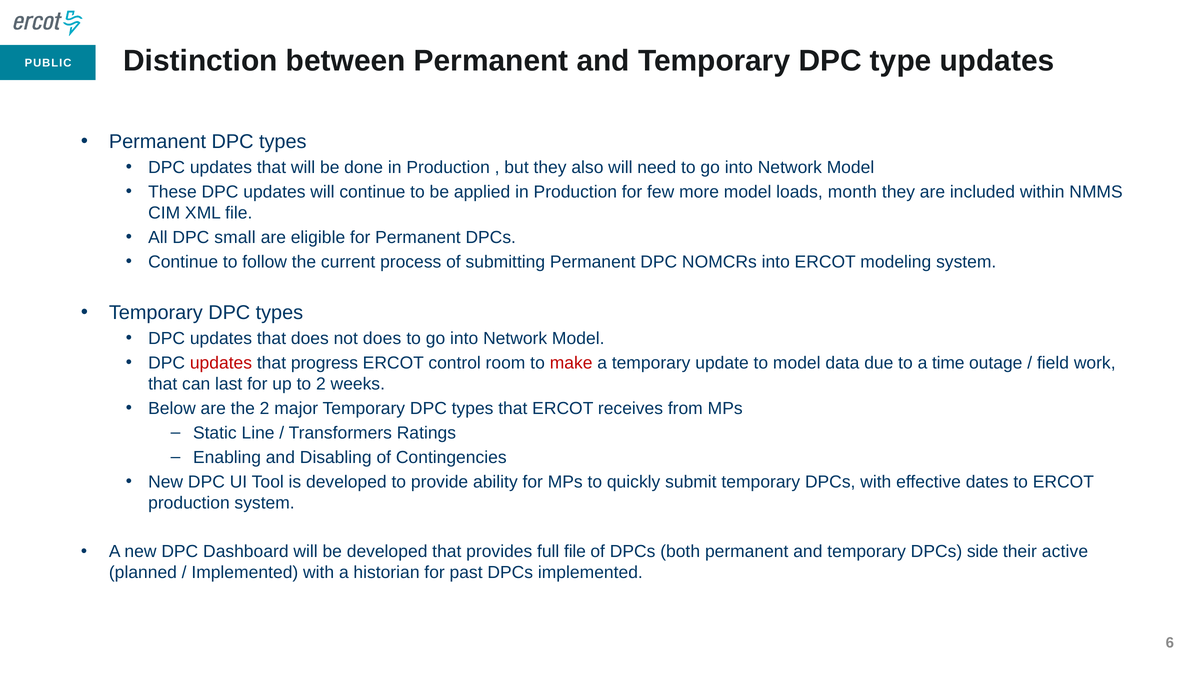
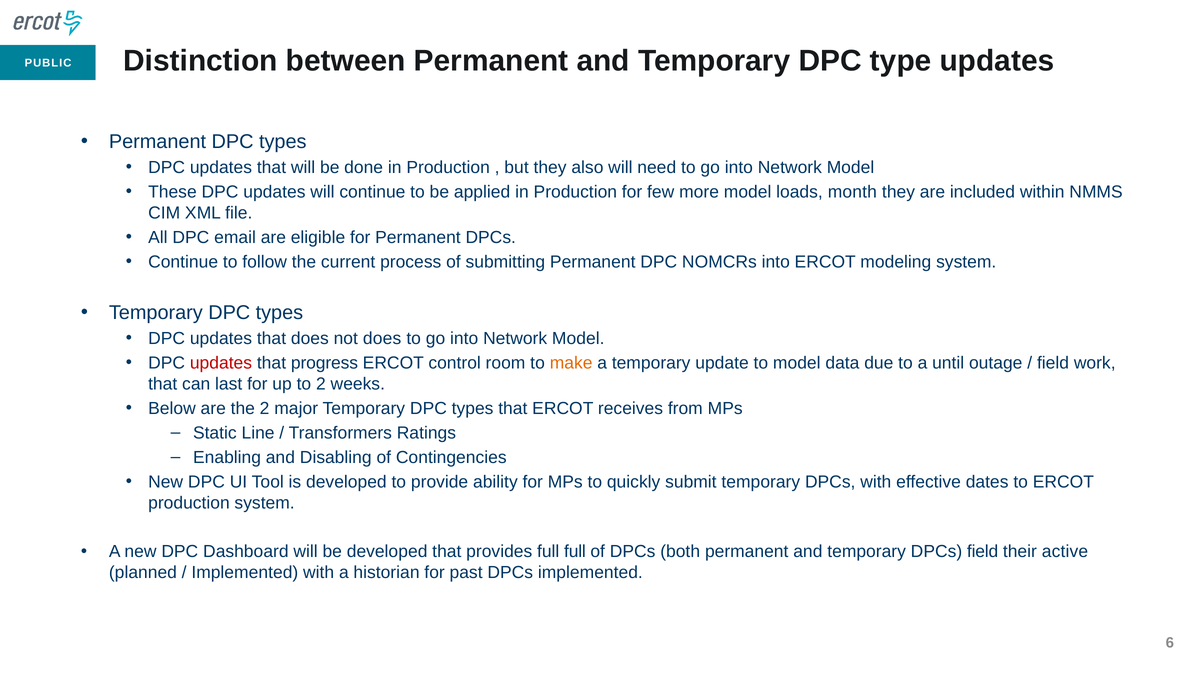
small: small -> email (235, 237)
make colour: red -> orange (571, 363)
time: time -> until (948, 363)
full file: file -> full (575, 551)
DPCs side: side -> field (983, 551)
